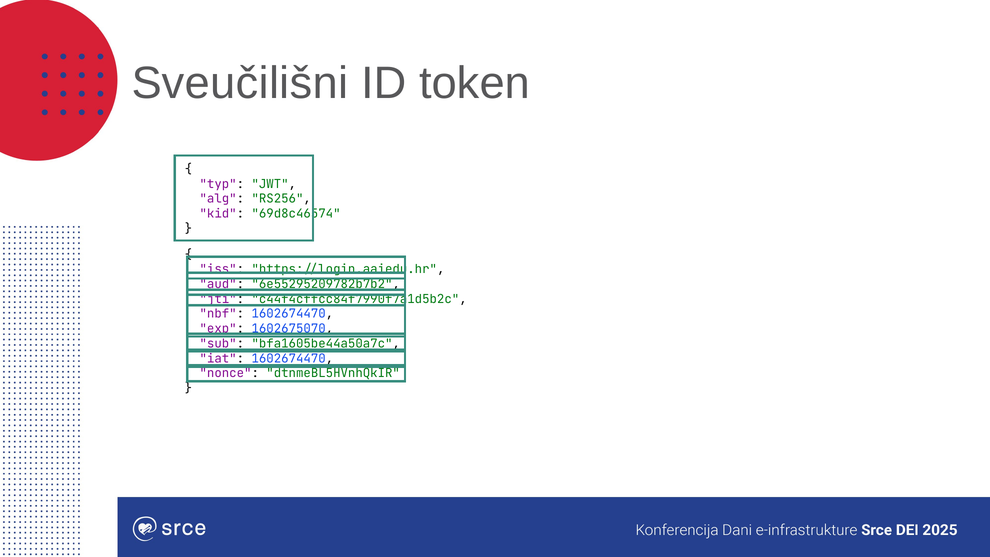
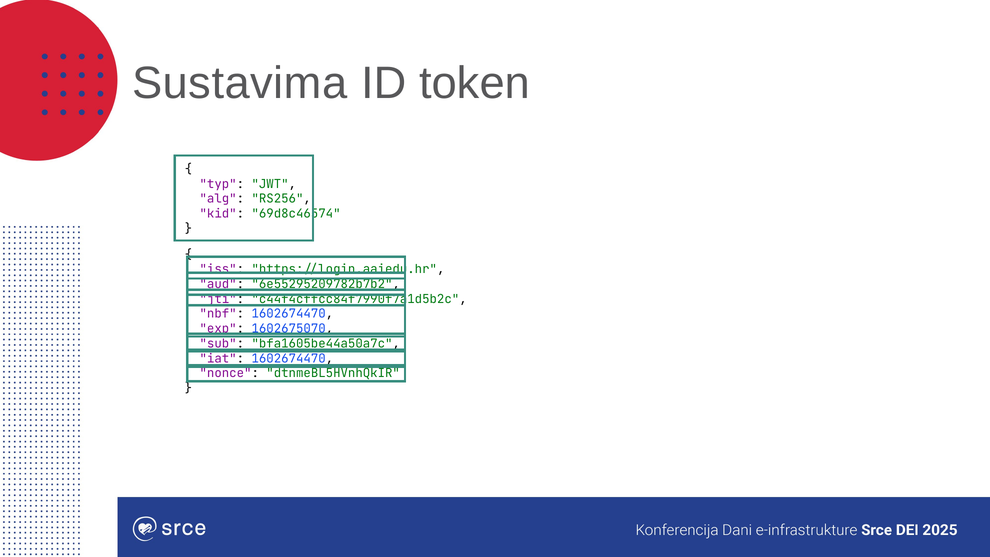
Sveučilišni: Sveučilišni -> Sustavima (240, 83)
